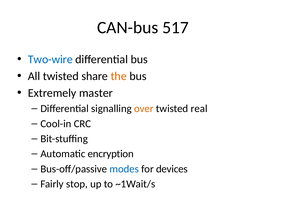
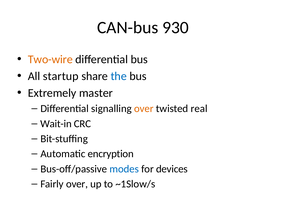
517: 517 -> 930 (176, 28)
Two-wire colour: blue -> orange (50, 59)
All twisted: twisted -> startup (61, 76)
the colour: orange -> blue (119, 76)
Cool-in: Cool-in -> Wait-in (56, 124)
Fairly stop: stop -> over (77, 184)
~1Wait/s: ~1Wait/s -> ~1Slow/s (135, 184)
